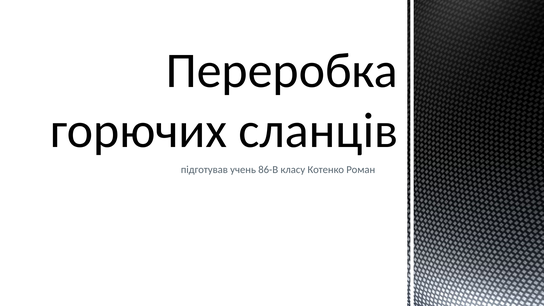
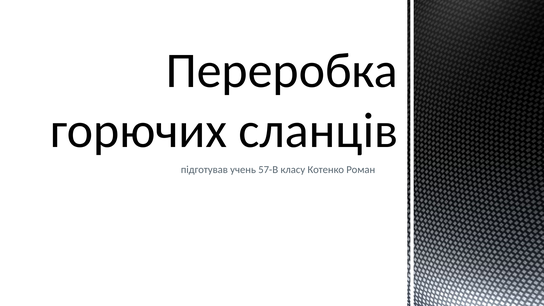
86-В: 86-В -> 57-В (268, 170)
